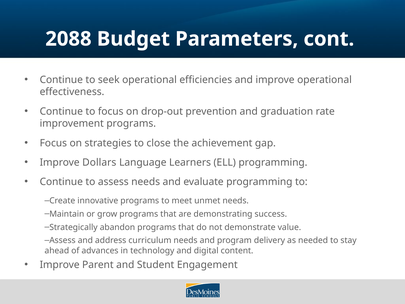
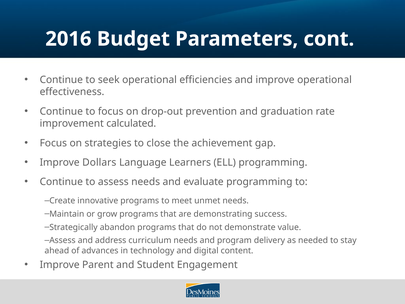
2088: 2088 -> 2016 (68, 39)
improvement programs: programs -> calculated (131, 123)
